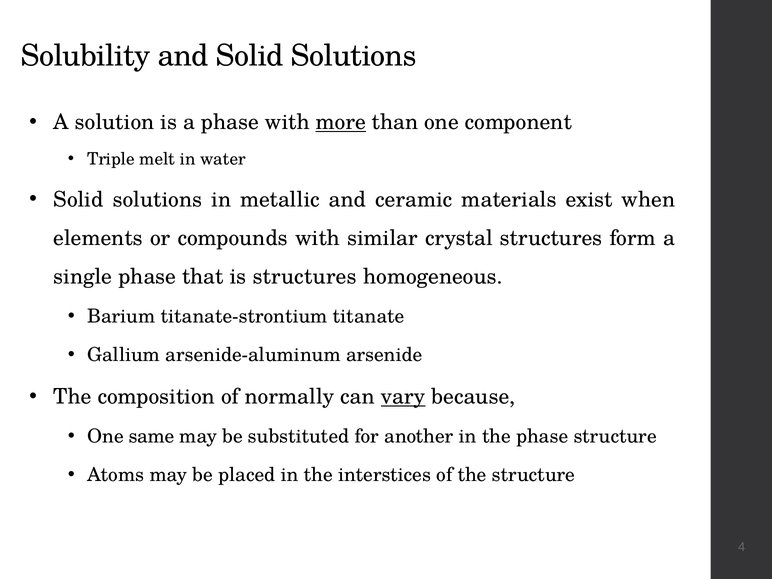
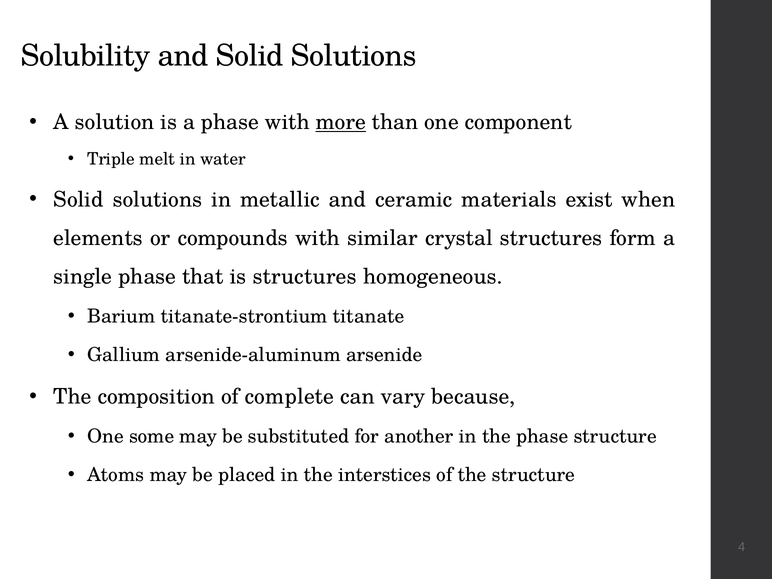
normally: normally -> complete (289, 397)
vary underline: present -> none (403, 397)
same: same -> some (152, 436)
